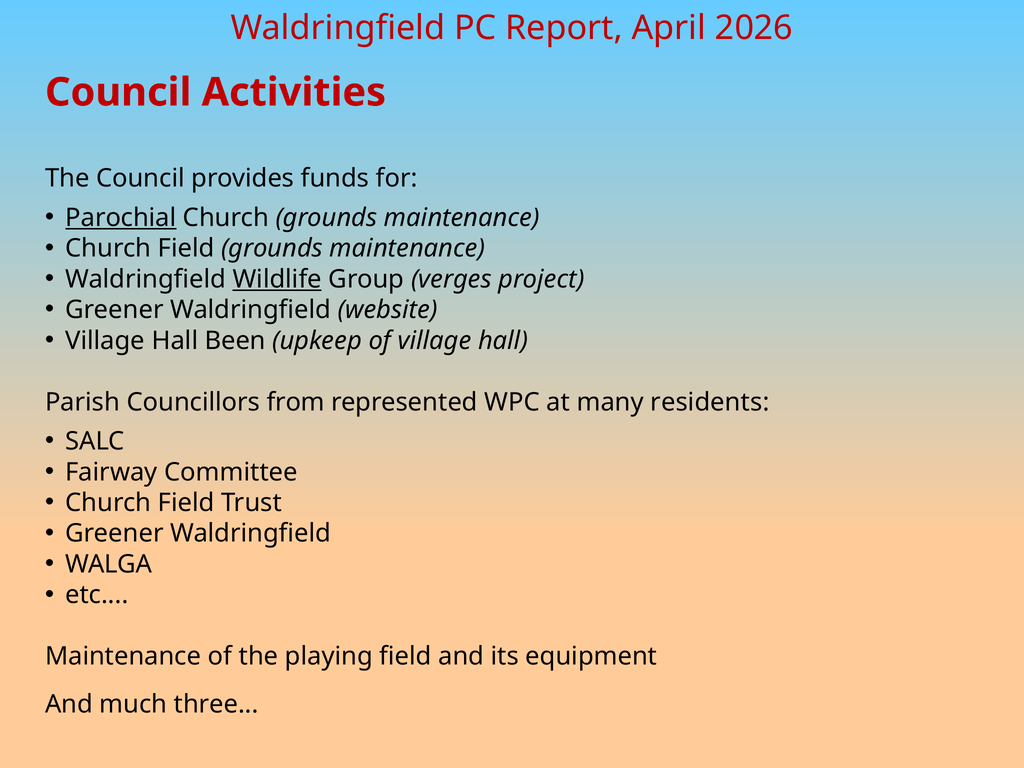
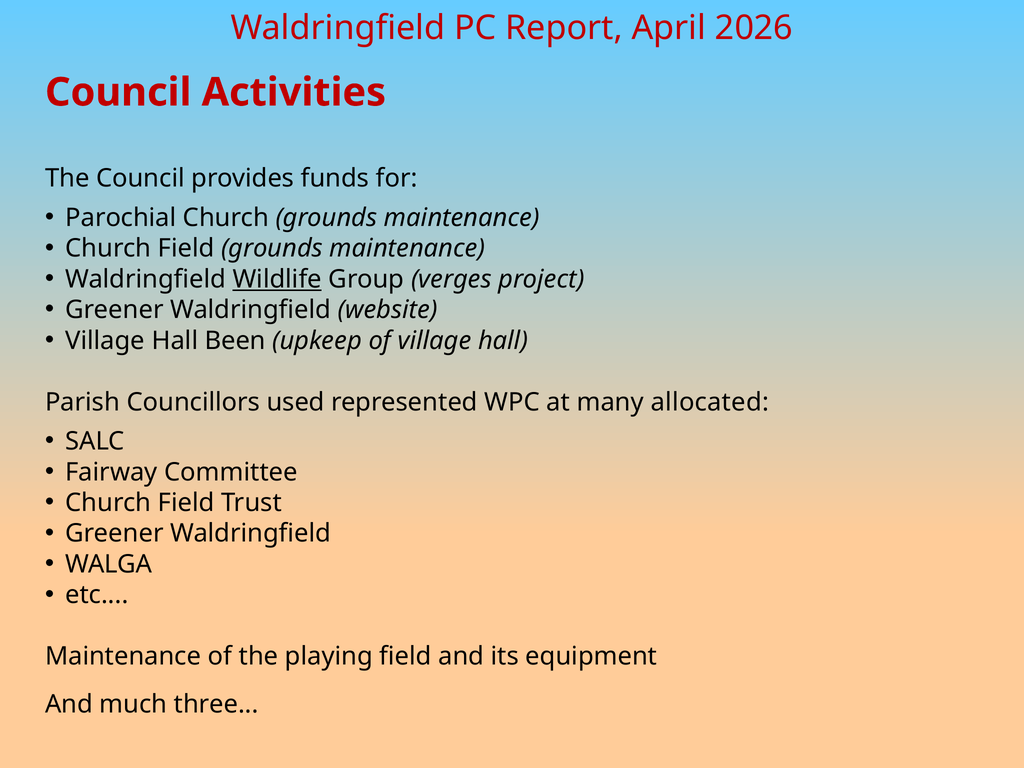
Parochial underline: present -> none (121, 218)
from: from -> used (296, 402)
residents: residents -> allocated (710, 402)
